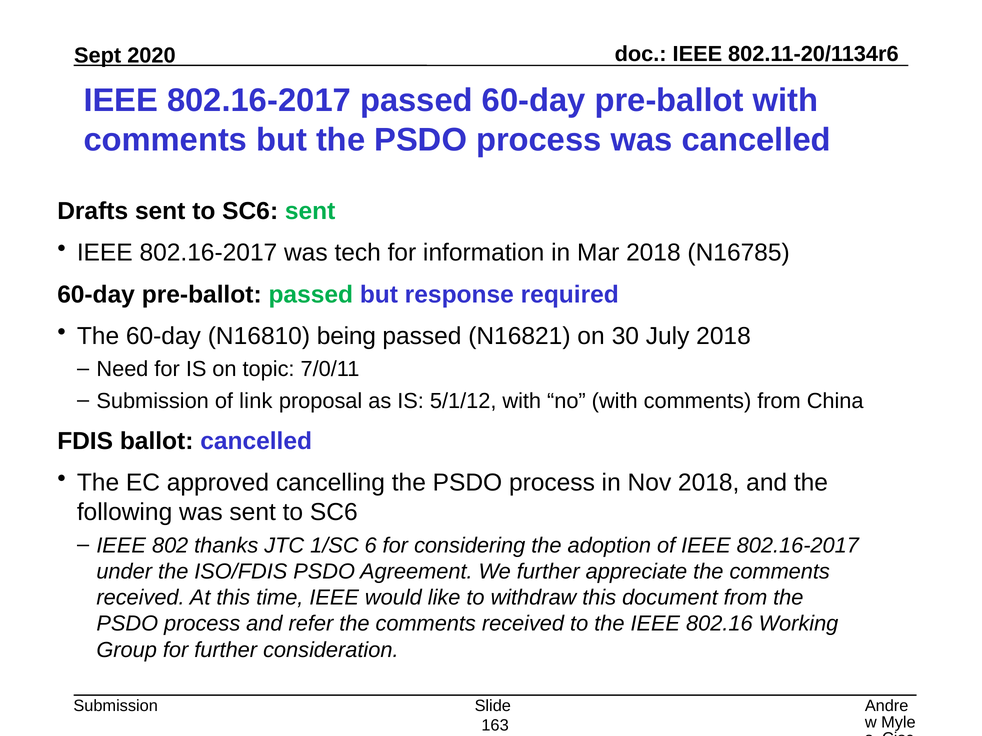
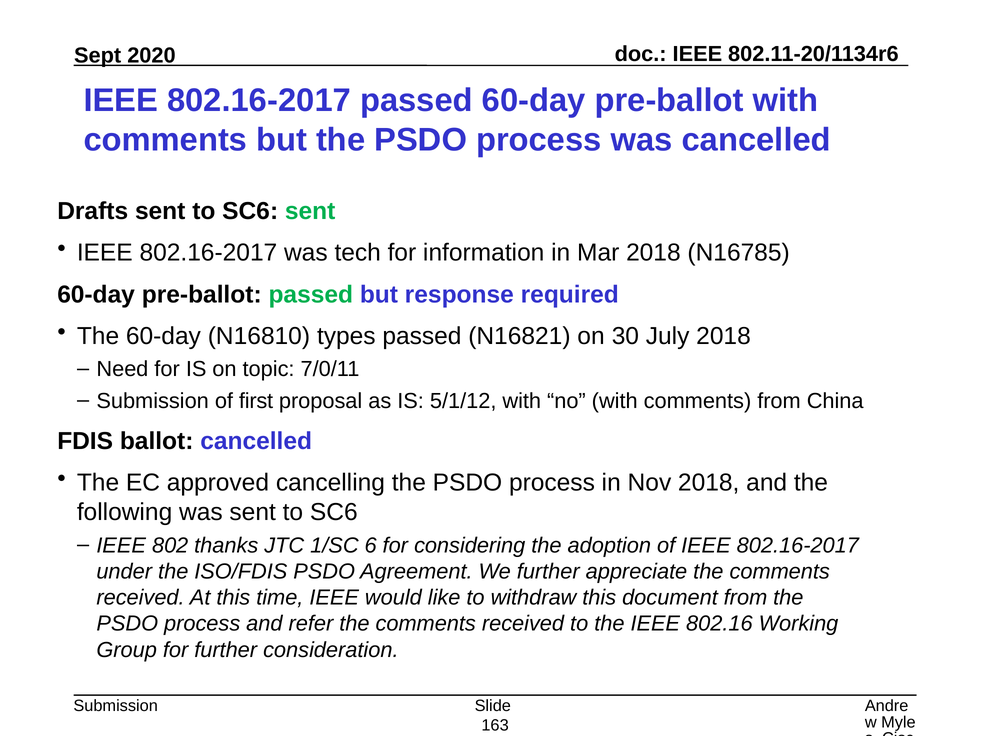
being: being -> types (346, 336)
link: link -> first (256, 401)
